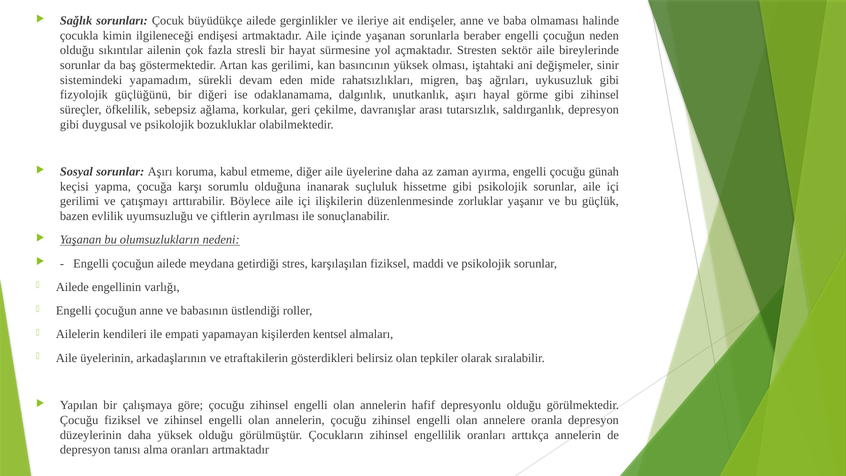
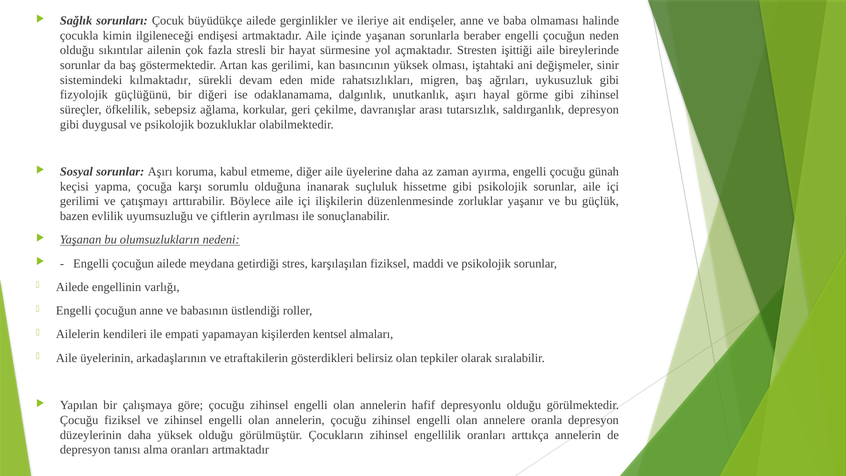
sektör: sektör -> işittiği (517, 50)
yapamadım: yapamadım -> kılmaktadır (160, 80)
